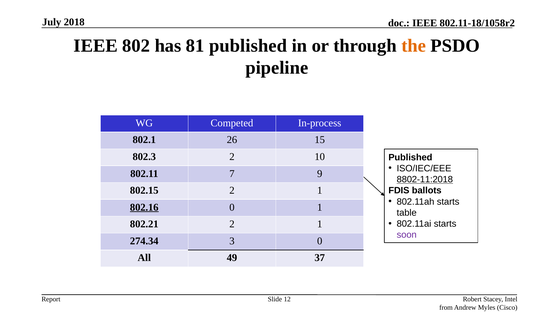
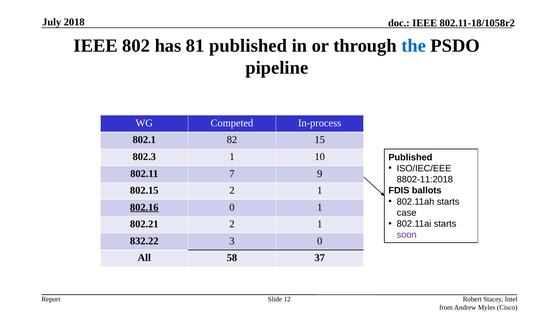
the colour: orange -> blue (414, 46)
26: 26 -> 82 (232, 140)
802.3 2: 2 -> 1 (232, 157)
8802-11:2018 underline: present -> none (425, 179)
table: table -> case (407, 212)
274.34: 274.34 -> 832.22 (144, 241)
49: 49 -> 58 (232, 258)
